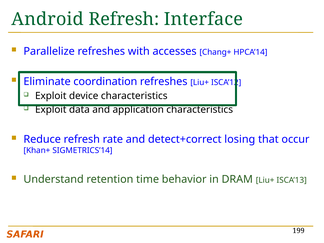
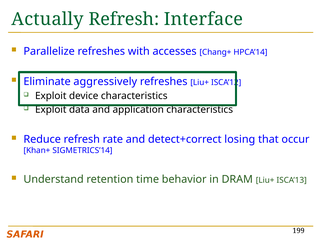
Android: Android -> Actually (48, 19)
coordination: coordination -> aggressively (105, 81)
